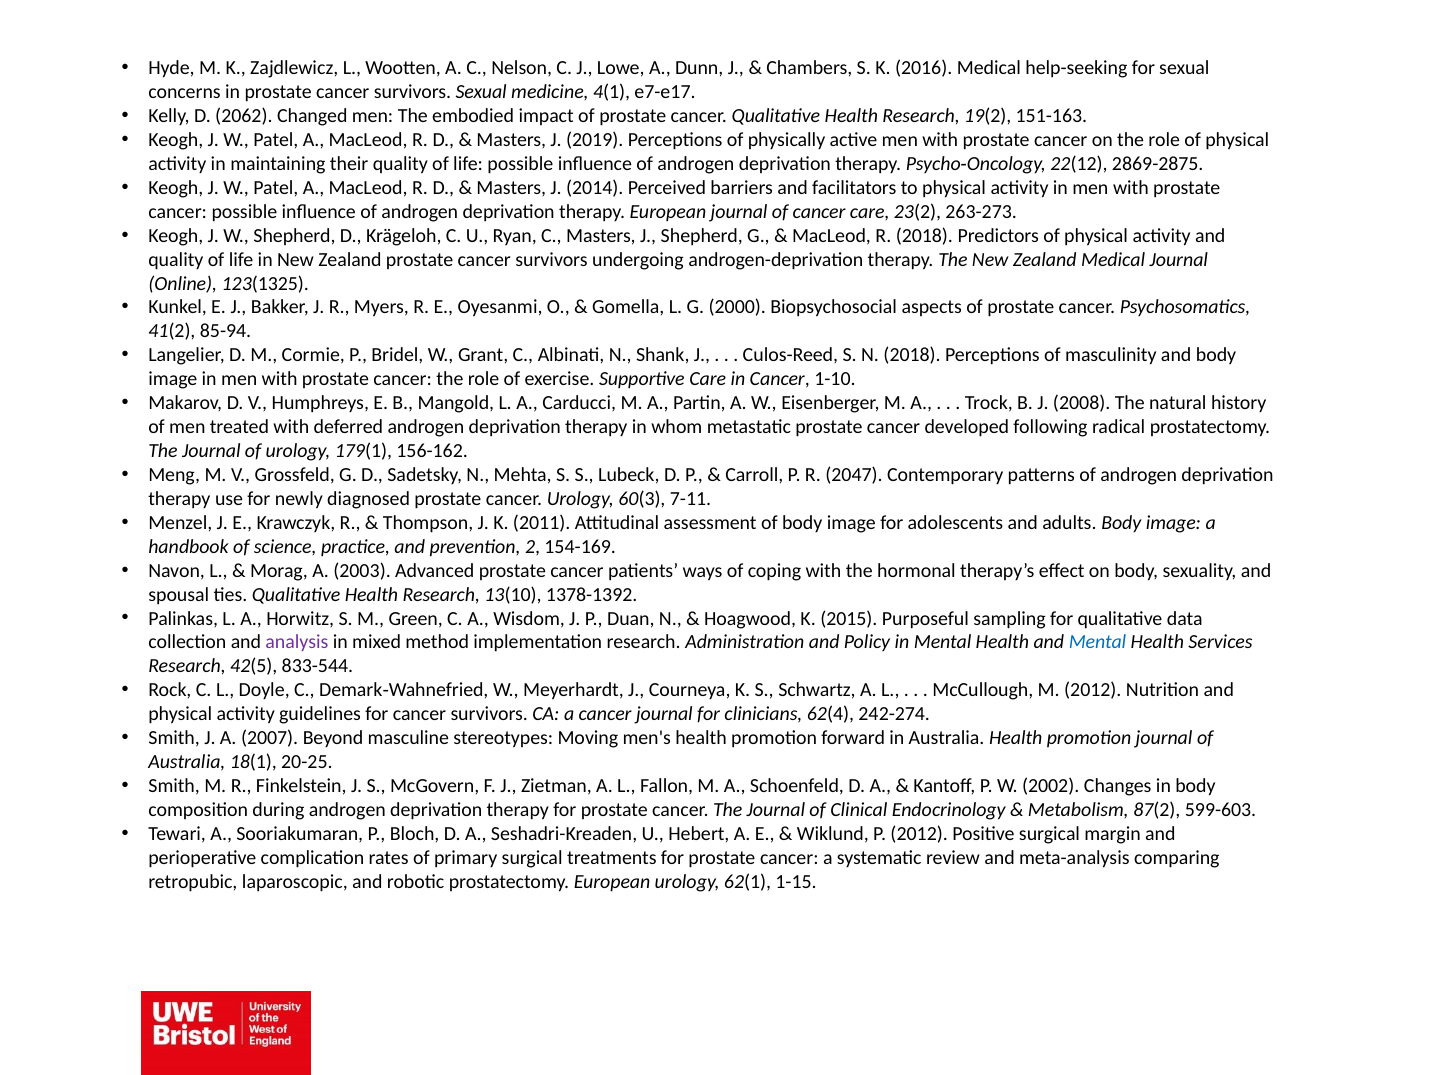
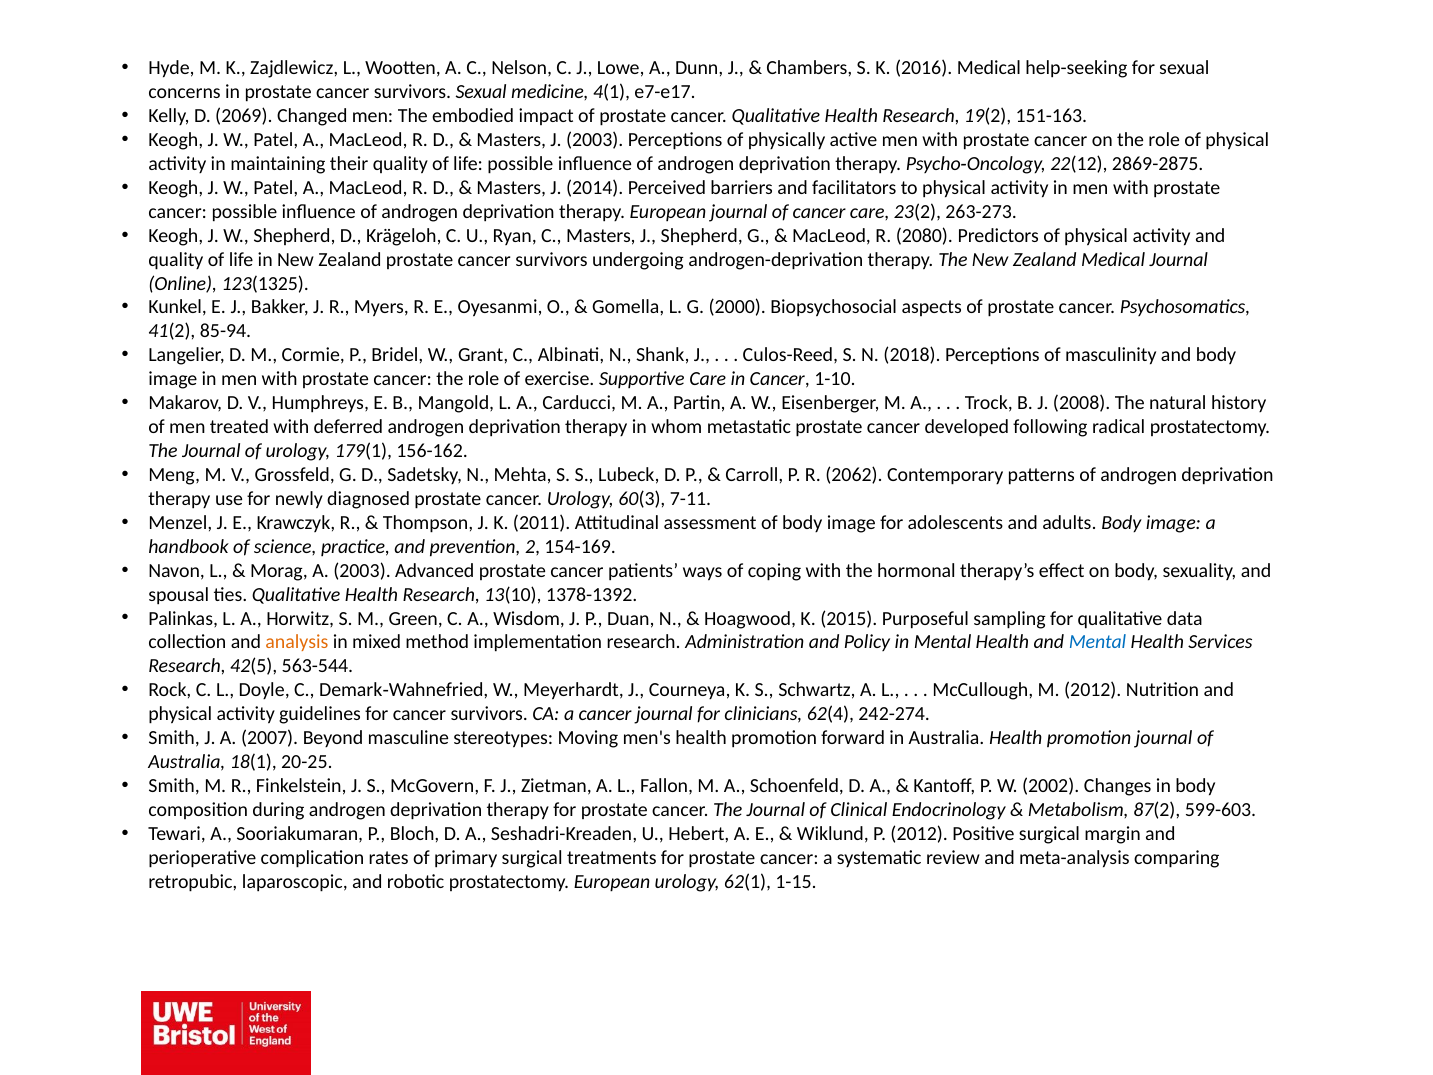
2062: 2062 -> 2069 (244, 116)
J 2019: 2019 -> 2003 (595, 140)
R 2018: 2018 -> 2080 (924, 236)
2047: 2047 -> 2062 (854, 475)
analysis colour: purple -> orange (297, 642)
833-544: 833-544 -> 563-544 (317, 666)
